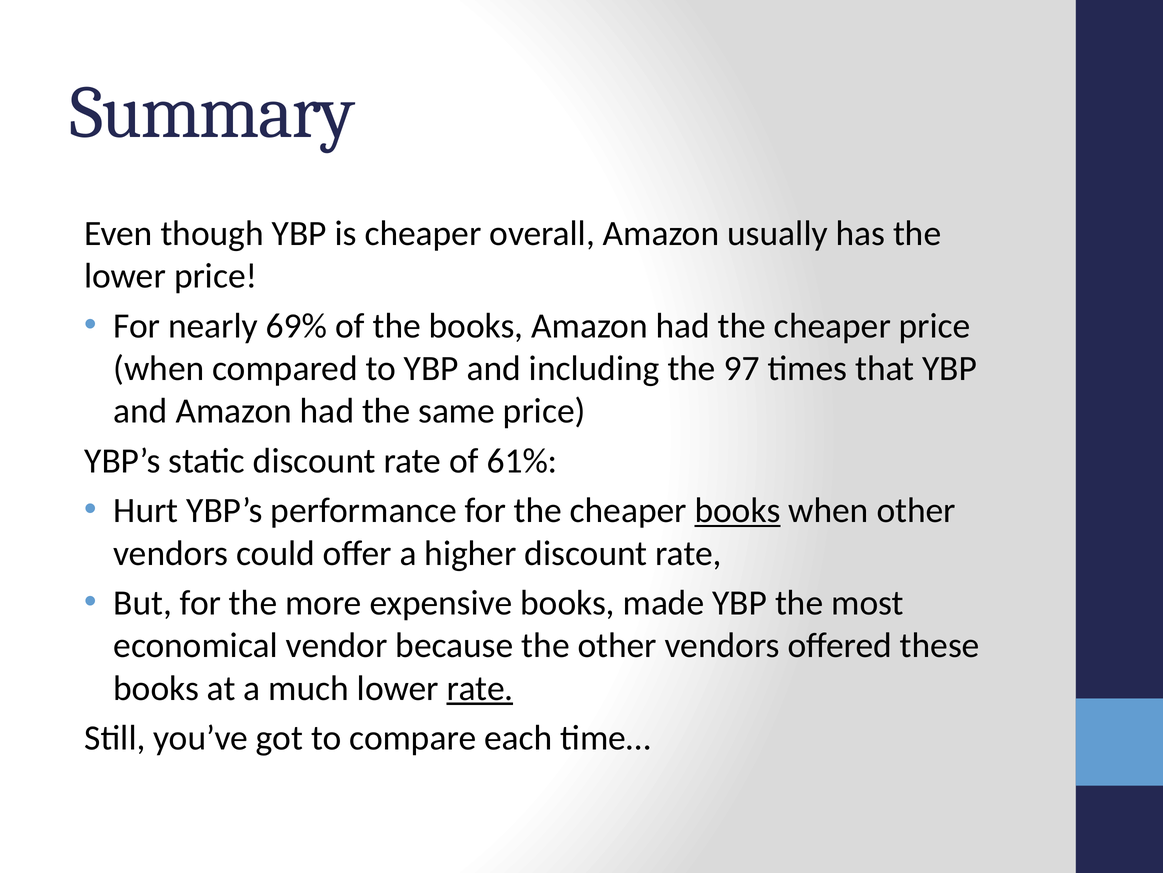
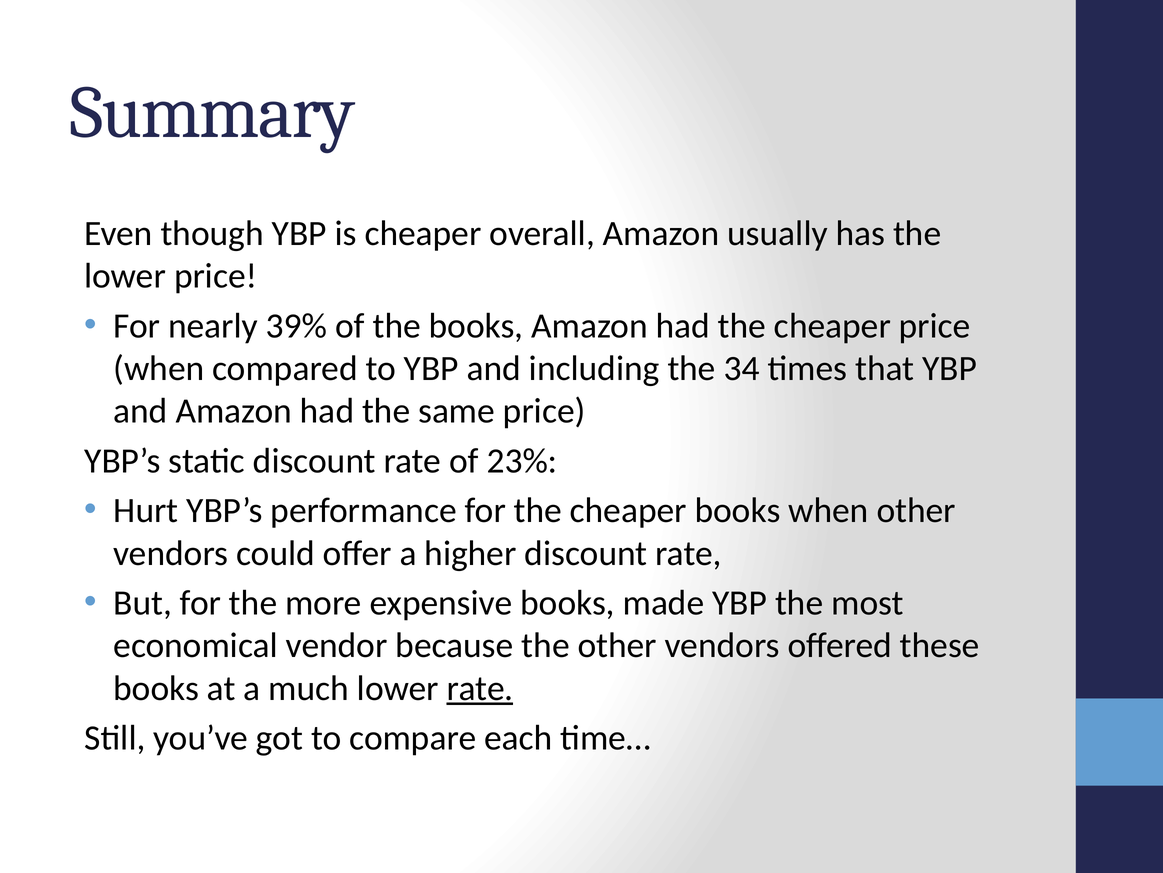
69%: 69% -> 39% (297, 325)
97: 97 -> 34 (742, 368)
61%: 61% -> 23% (522, 460)
books underline: present -> none (738, 510)
